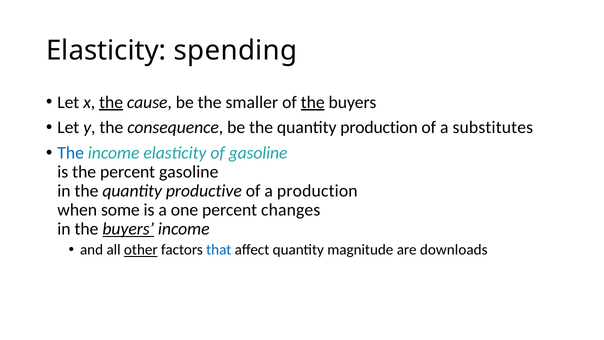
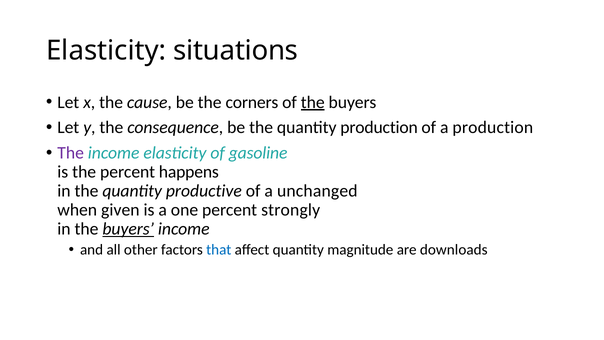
spending: spending -> situations (236, 51)
the underline: present -> none (111, 102)
smaller: smaller -> corners (252, 102)
a substitutes: substitutes -> production (493, 127)
The colour: blue -> purple (71, 153)
percent gasoline: gasoline -> happens (189, 172)
a production: production -> unchanged (317, 191)
some: some -> given (120, 210)
changes: changes -> strongly (291, 210)
other underline: present -> none (141, 250)
